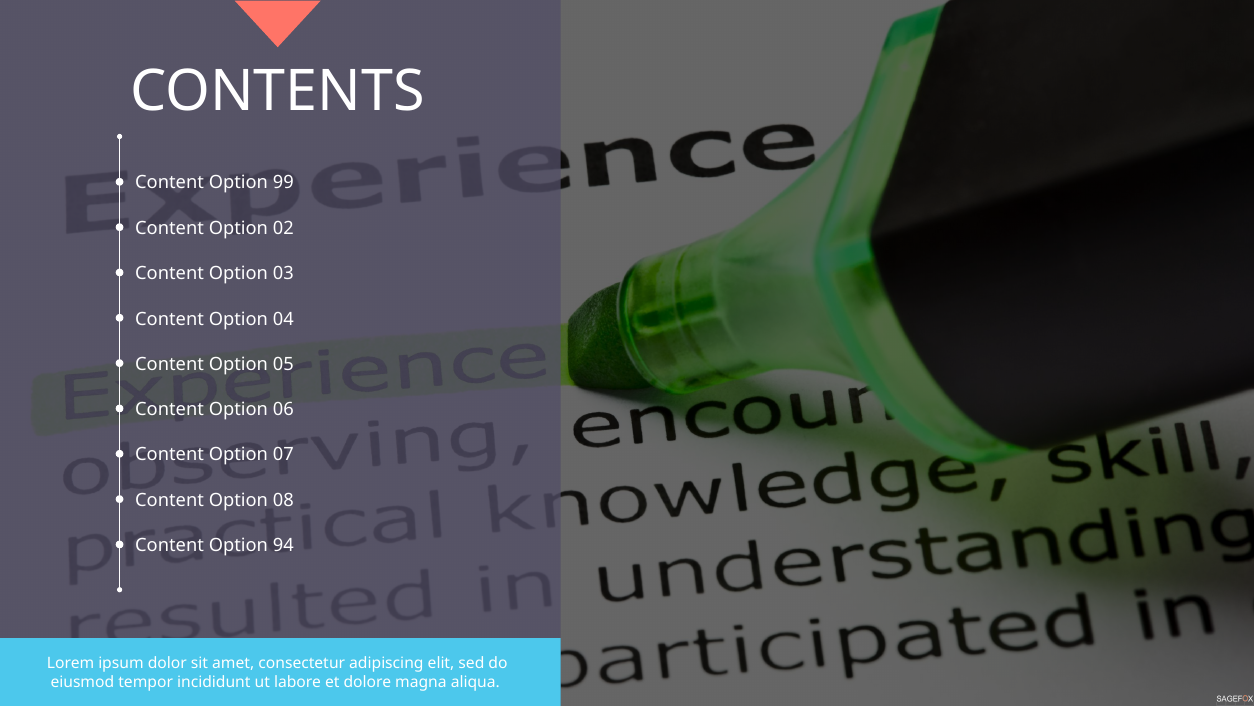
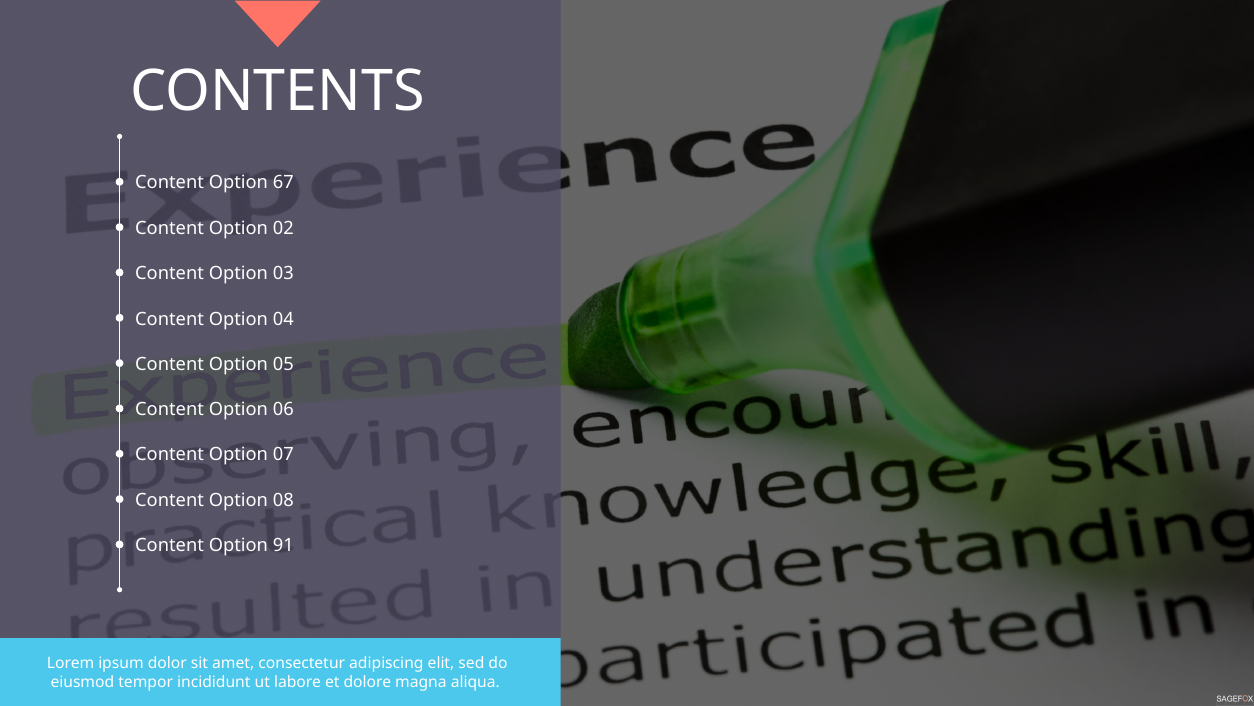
99: 99 -> 67 (283, 183)
94: 94 -> 91 (283, 545)
